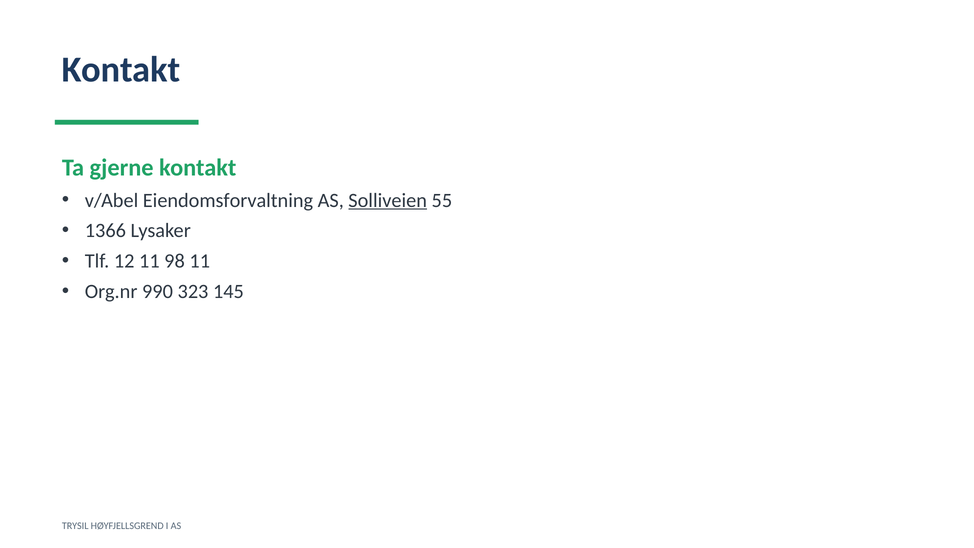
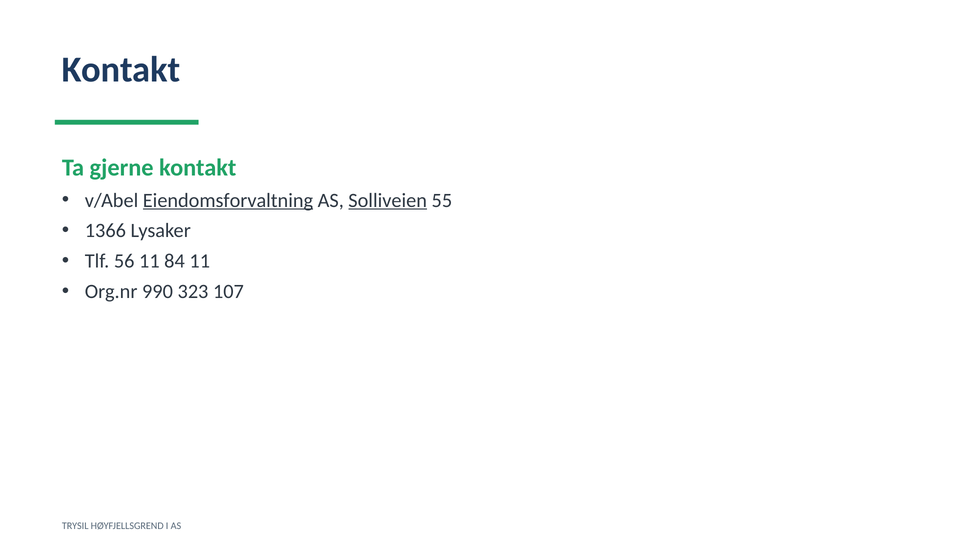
Eiendomsforvaltning underline: none -> present (228, 200)
12: 12 -> 56 (124, 261)
98: 98 -> 84 (175, 261)
145: 145 -> 107 (228, 292)
